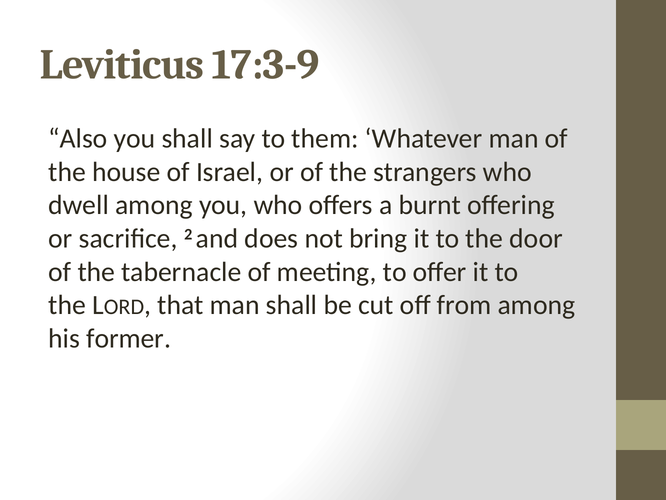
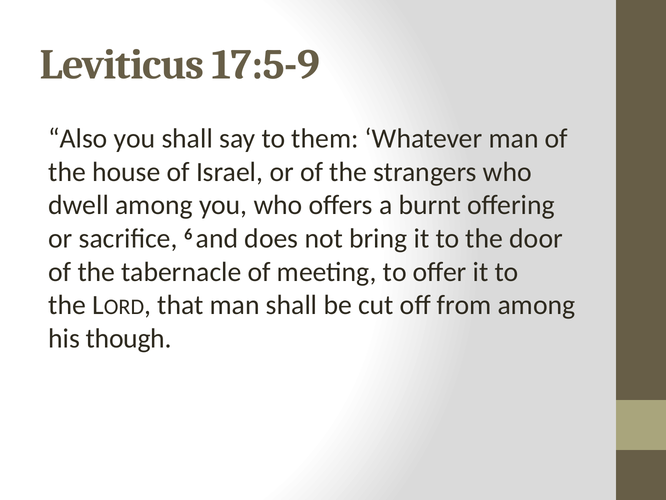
17:3-9: 17:3-9 -> 17:5-9 (266, 65)
2: 2 -> 6 (188, 234)
former: former -> though (129, 338)
